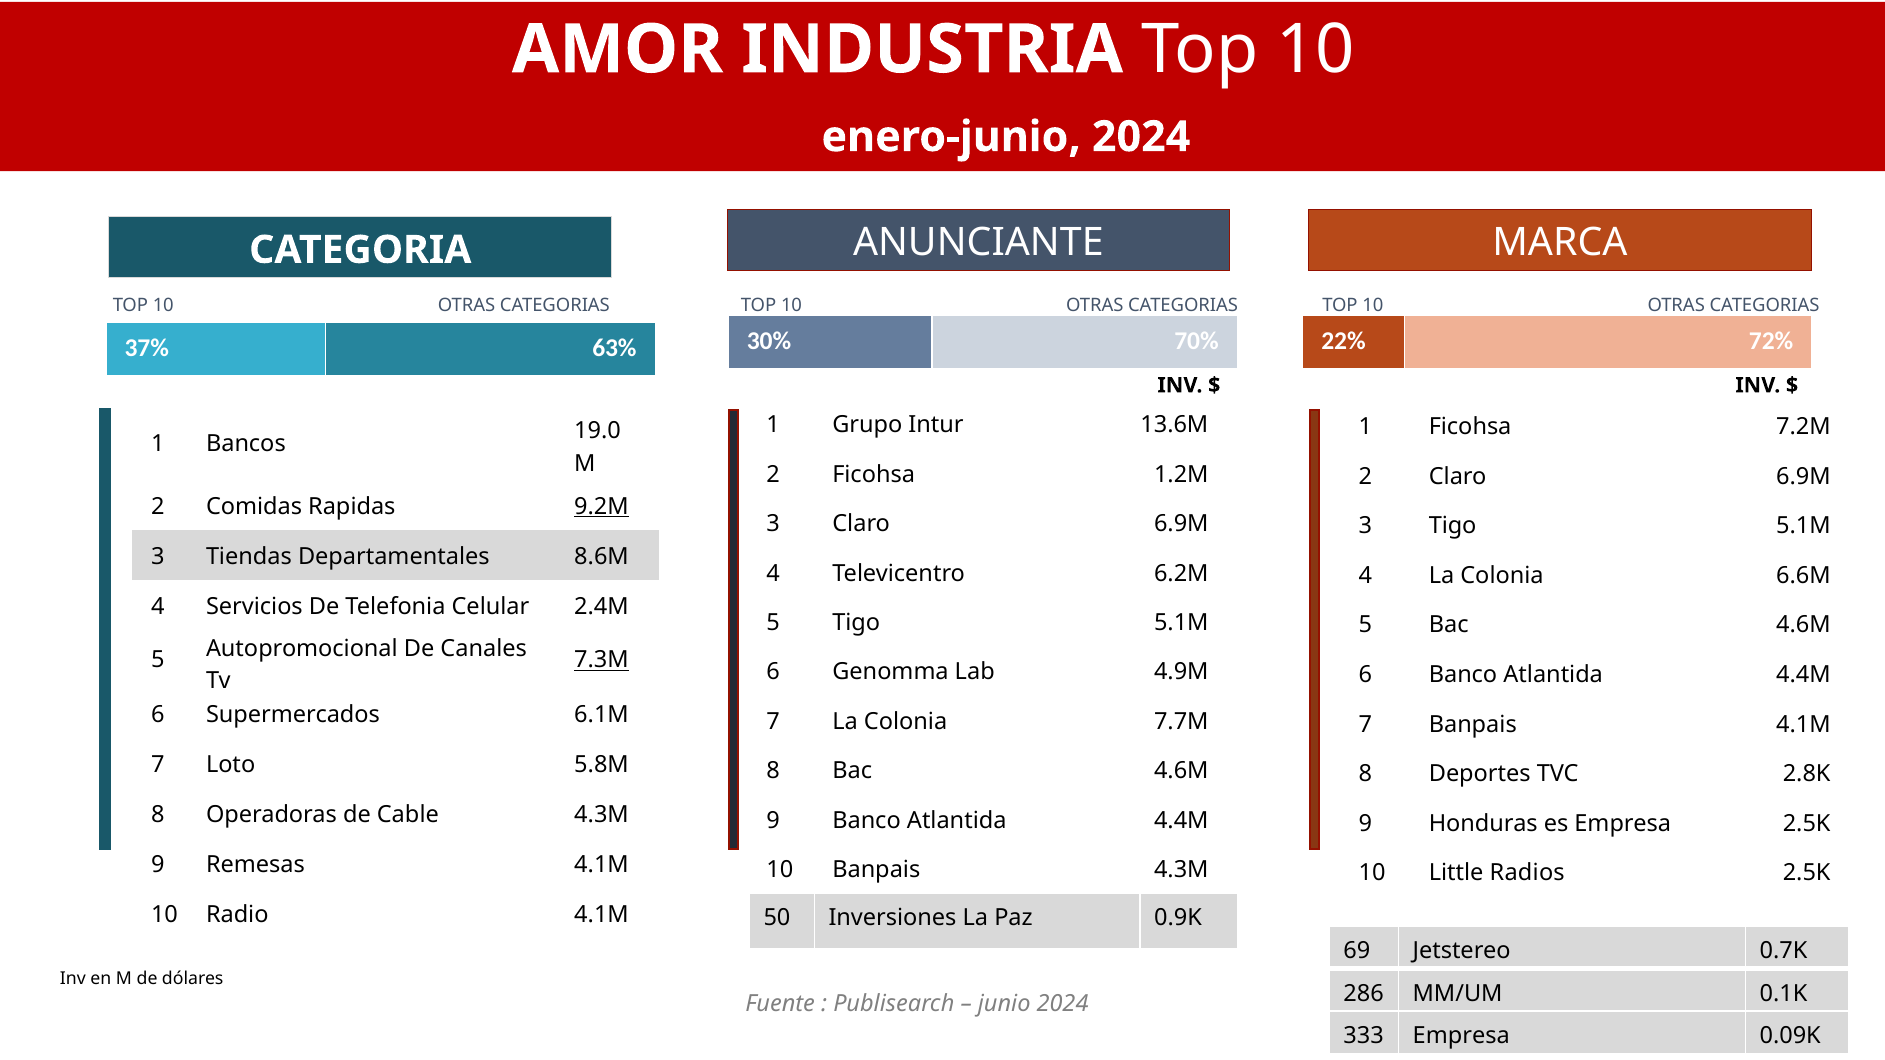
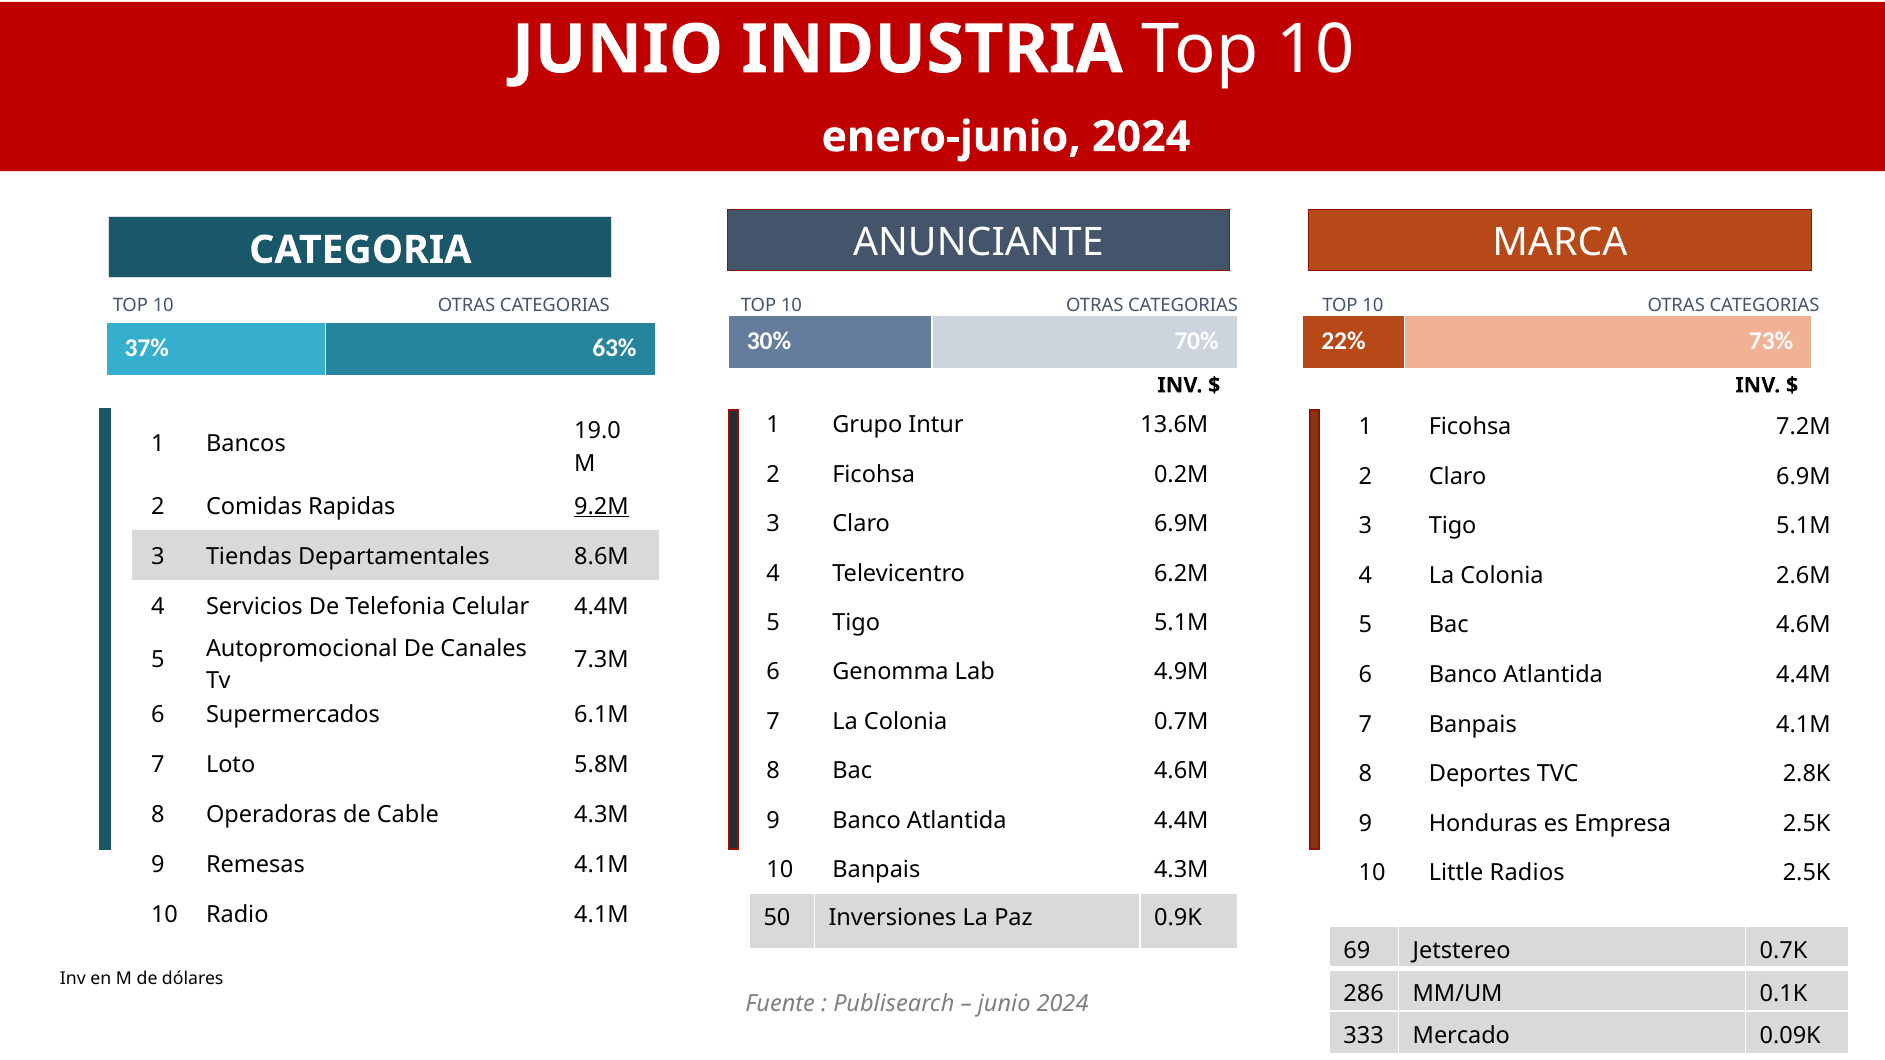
AMOR: AMOR -> JUNIO (618, 50)
72%: 72% -> 73% (1771, 341)
1.2M: 1.2M -> 0.2M (1181, 474)
6.6M: 6.6M -> 2.6M (1803, 576)
Celular 2.4M: 2.4M -> 4.4M (602, 607)
7.3M underline: present -> none (602, 660)
7.7M: 7.7M -> 0.7M (1181, 722)
333 Empresa: Empresa -> Mercado (1461, 1036)
